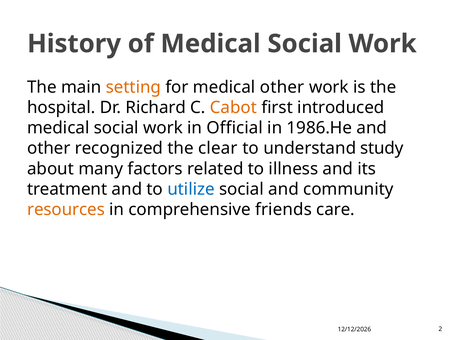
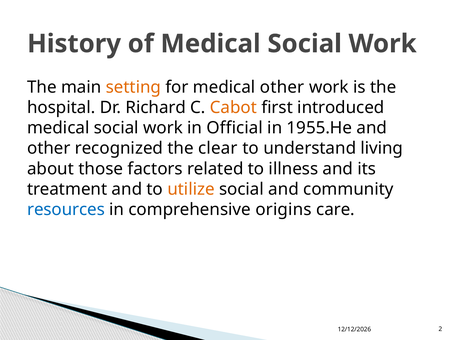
1986.He: 1986.He -> 1955.He (319, 128)
study: study -> living (382, 148)
many: many -> those (101, 169)
utilize colour: blue -> orange (191, 189)
resources colour: orange -> blue (66, 209)
friends: friends -> origins (283, 209)
